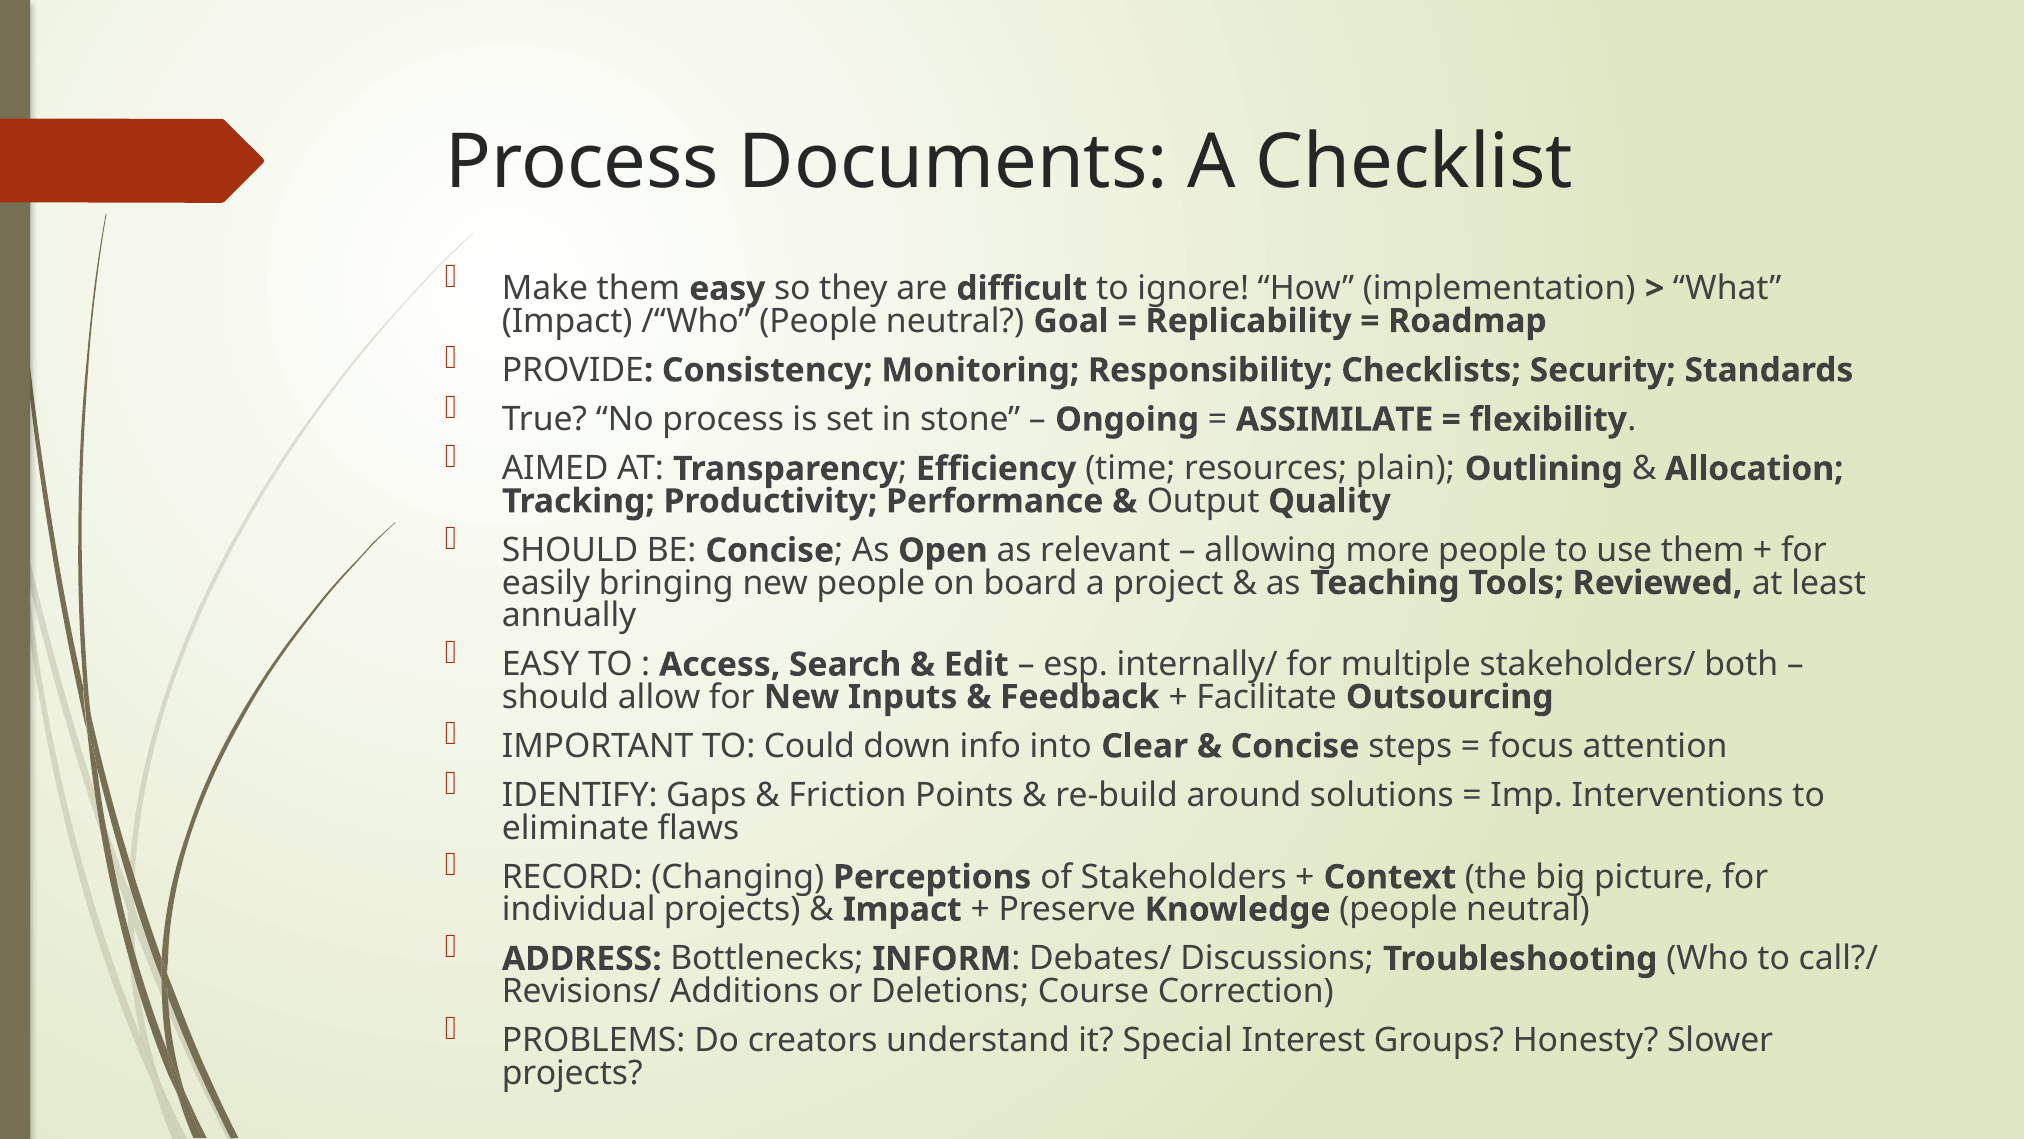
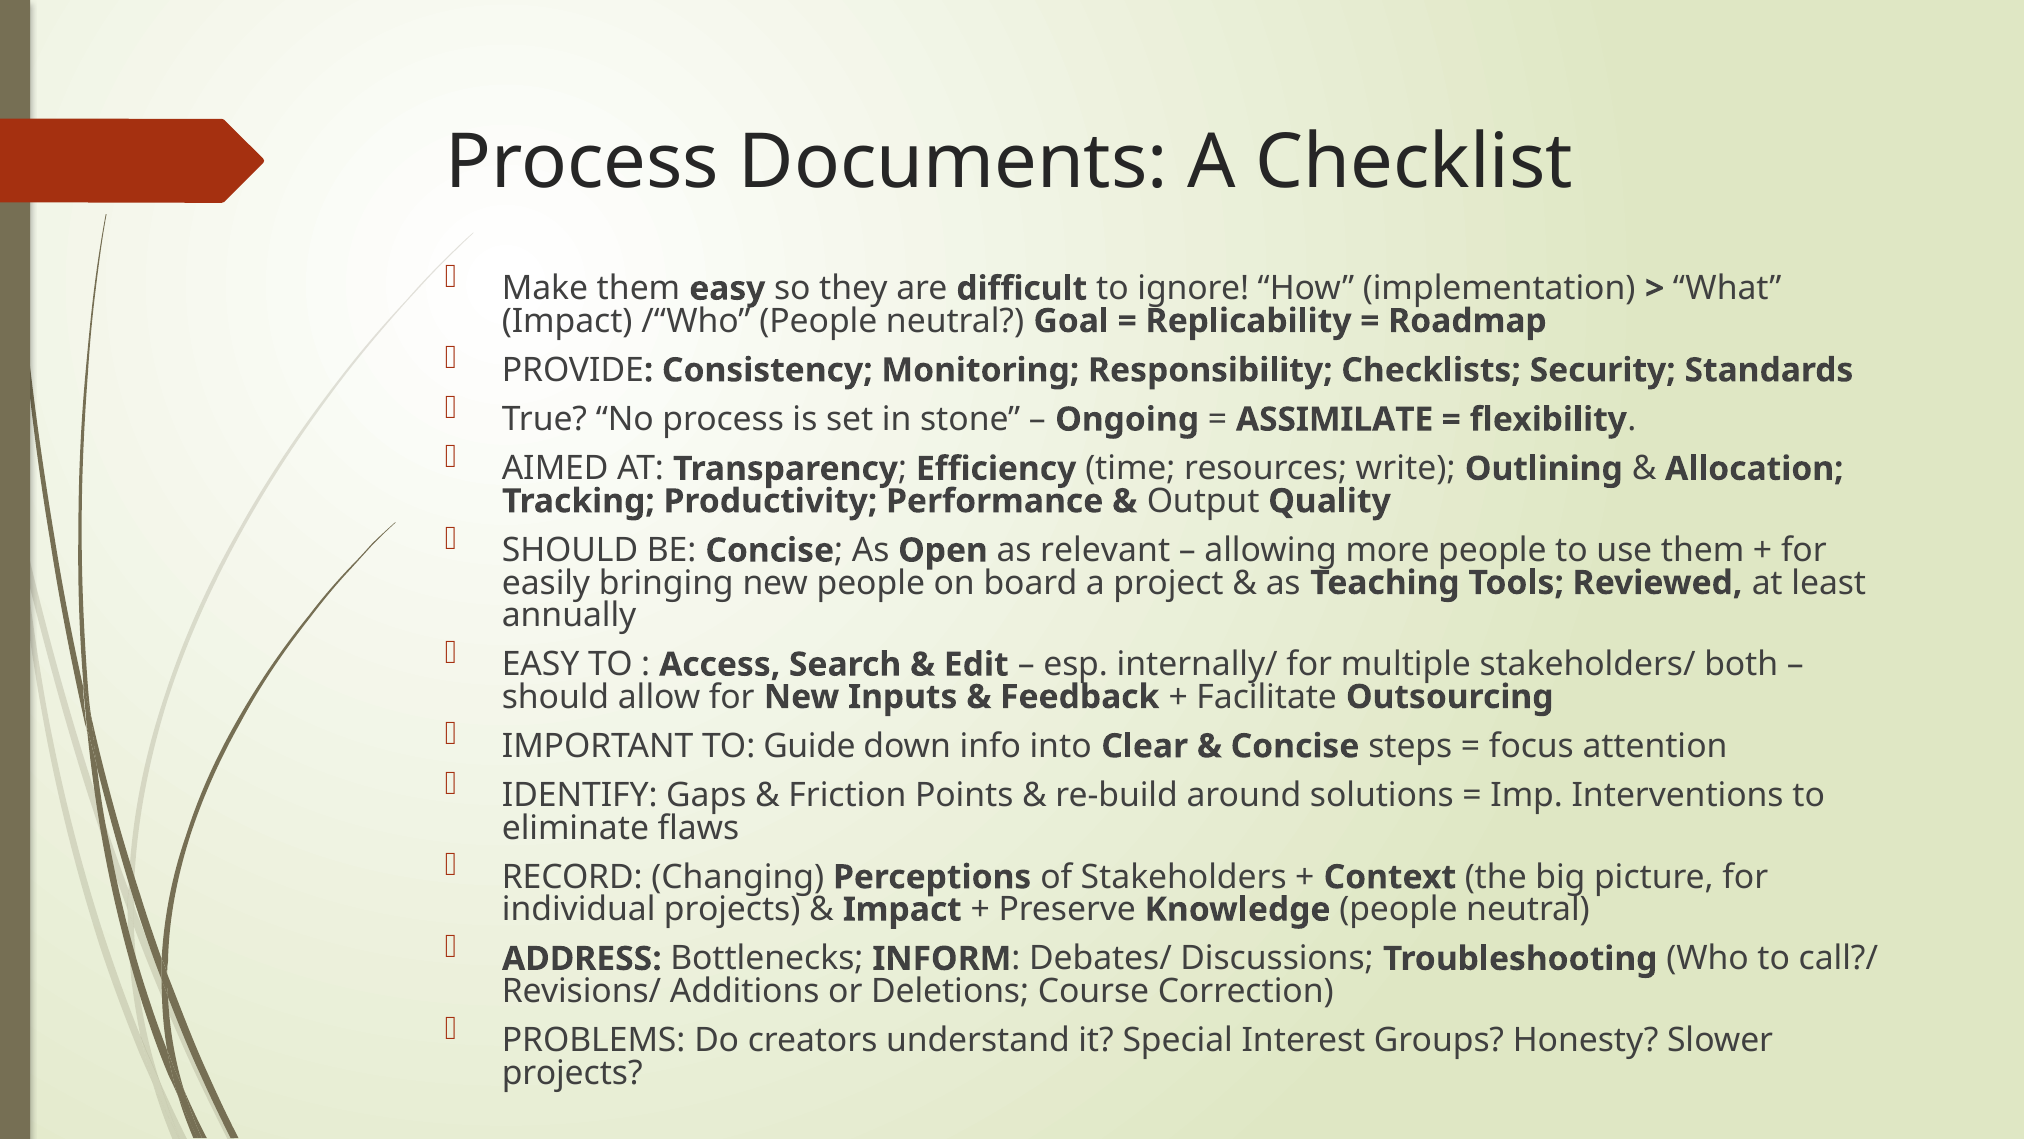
plain: plain -> write (1406, 469)
Could: Could -> Guide (809, 746)
